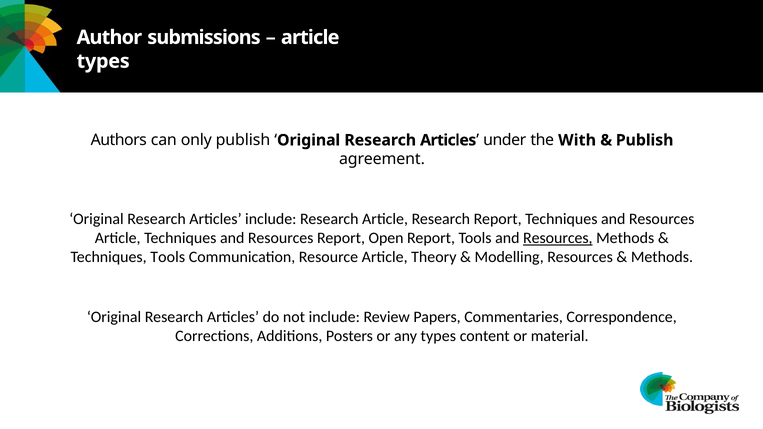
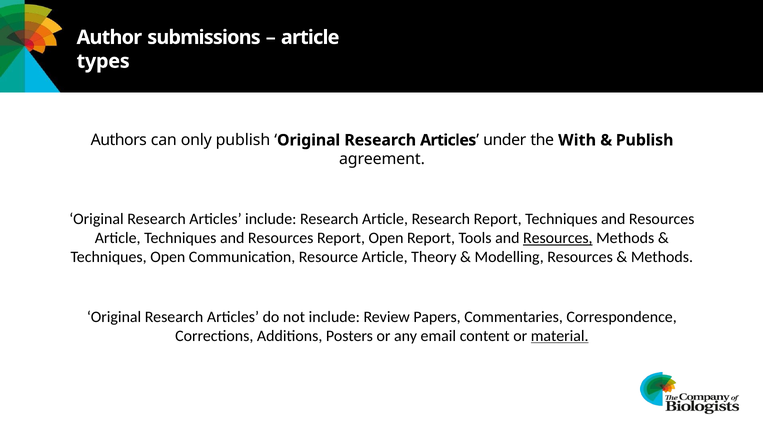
Techniques Tools: Tools -> Open (168, 257)
any types: types -> email (438, 336)
material underline: none -> present (560, 336)
